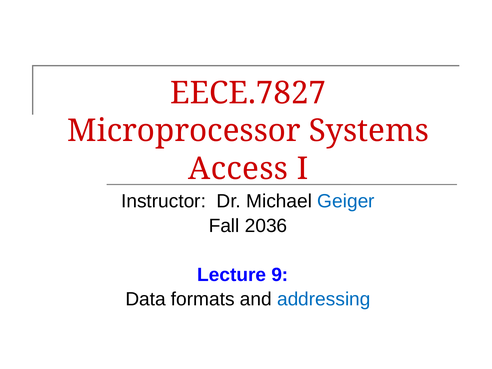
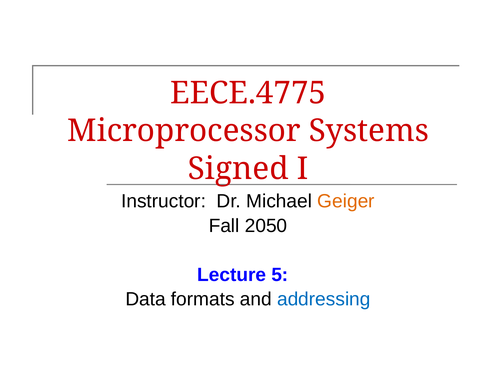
EECE.7827: EECE.7827 -> EECE.4775 (248, 93)
Access: Access -> Signed (238, 169)
Geiger colour: blue -> orange (346, 201)
2036: 2036 -> 2050 (266, 226)
9: 9 -> 5 (280, 275)
